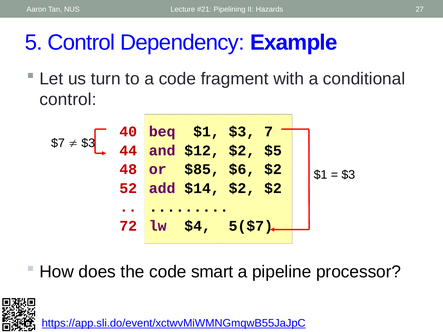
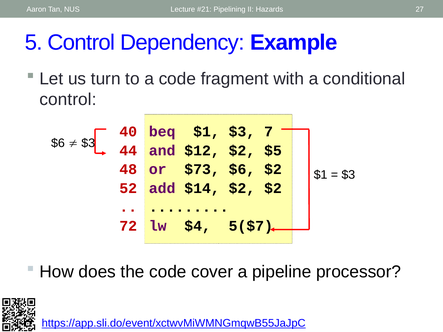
$7: $7 -> $6 (58, 143)
$85: $85 -> $73 (202, 169)
smart: smart -> cover (212, 272)
